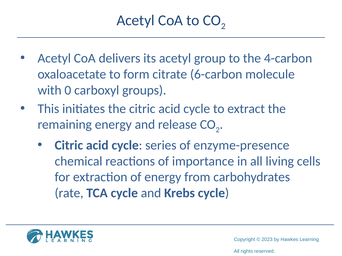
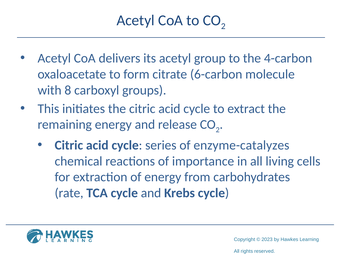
0: 0 -> 8 (68, 90)
enzyme-presence: enzyme-presence -> enzyme-catalyzes (241, 146)
